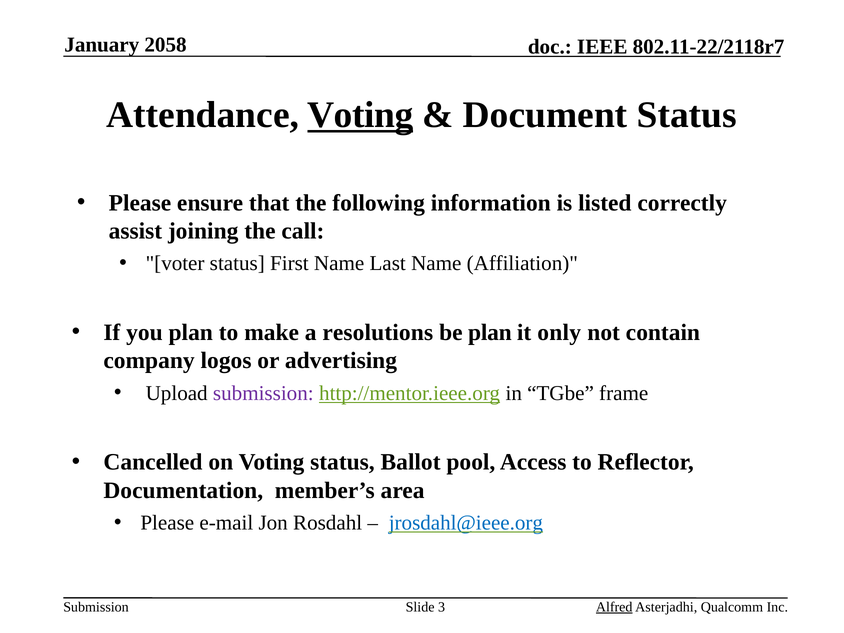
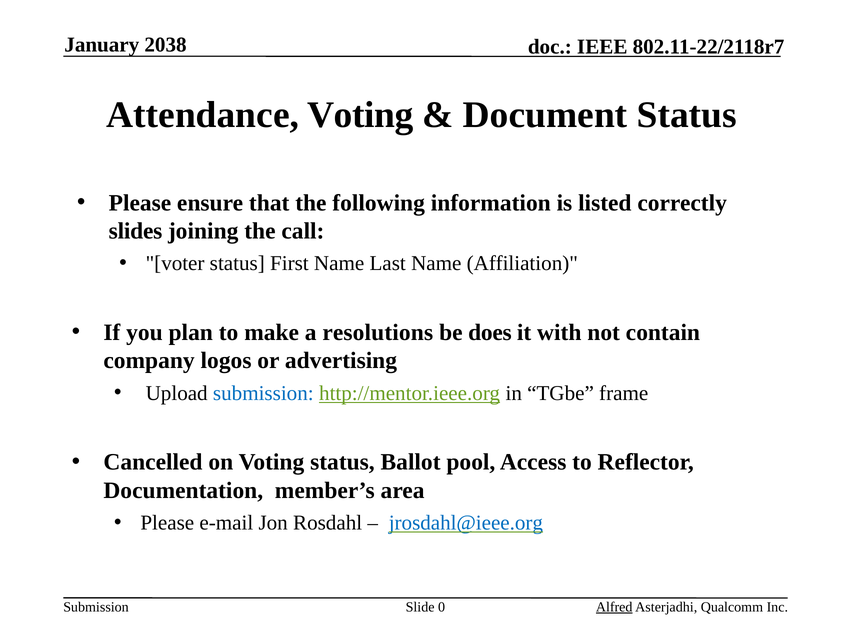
2058: 2058 -> 2038 (166, 45)
Voting underline: present -> none (360, 115)
assist: assist -> slides (136, 231)
be plan: plan -> does (490, 333)
only: only -> with (559, 333)
submission colour: purple -> blue (263, 393)
3: 3 -> 0 (442, 607)
